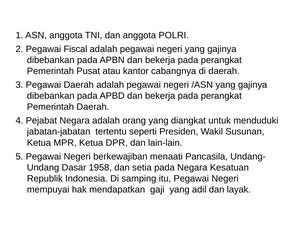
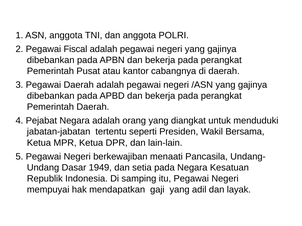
Susunan: Susunan -> Bersama (245, 132)
1958: 1958 -> 1949 (100, 168)
